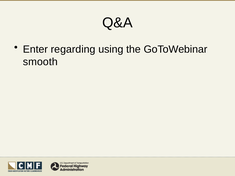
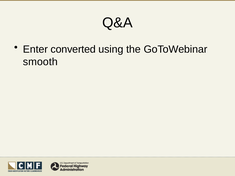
regarding: regarding -> converted (73, 49)
